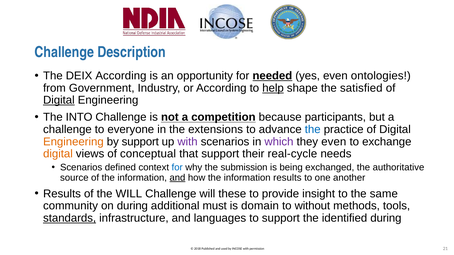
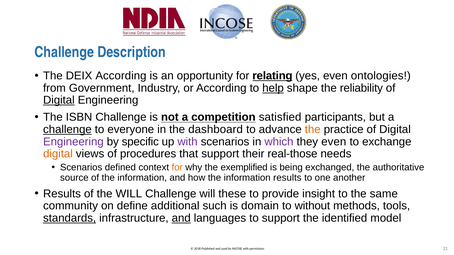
needed: needed -> relating (272, 76)
satisfied: satisfied -> reliability (361, 88)
INTO: INTO -> ISBN (79, 117)
because: because -> satisfied (280, 117)
challenge underline: none -> present (67, 130)
extensions: extensions -> dashboard (216, 130)
the colour: blue -> orange (313, 130)
Engineering colour: orange -> purple (73, 142)
by support: support -> specific (140, 142)
conceptual: conceptual -> procedures (148, 154)
real-cycle: real-cycle -> real-those (292, 154)
for colour: blue -> orange (177, 168)
submission: submission -> exemplified (244, 168)
and underline: present -> none (177, 178)
on during: during -> define (132, 206)
must: must -> such (215, 206)
and underline: none -> present (181, 218)
identified during: during -> model (386, 218)
